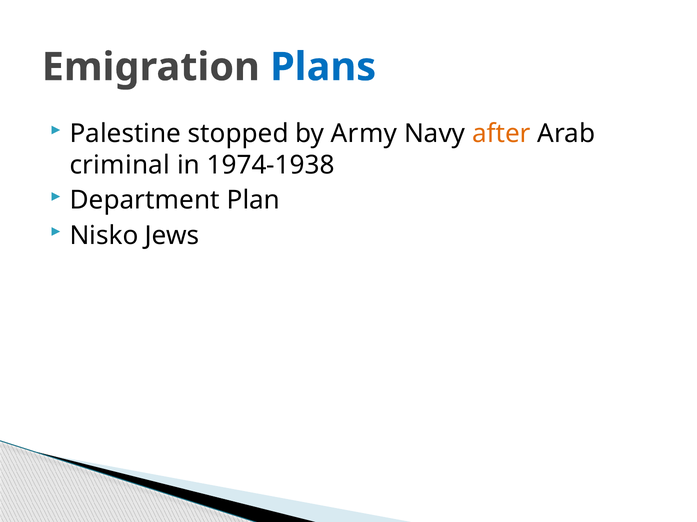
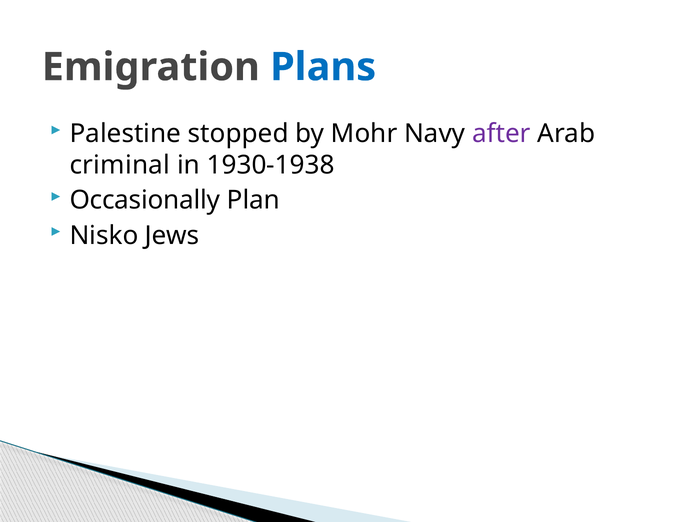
Army: Army -> Mohr (364, 134)
after colour: orange -> purple (501, 134)
1974-1938: 1974-1938 -> 1930-1938 (271, 165)
Department: Department -> Occasionally (145, 201)
